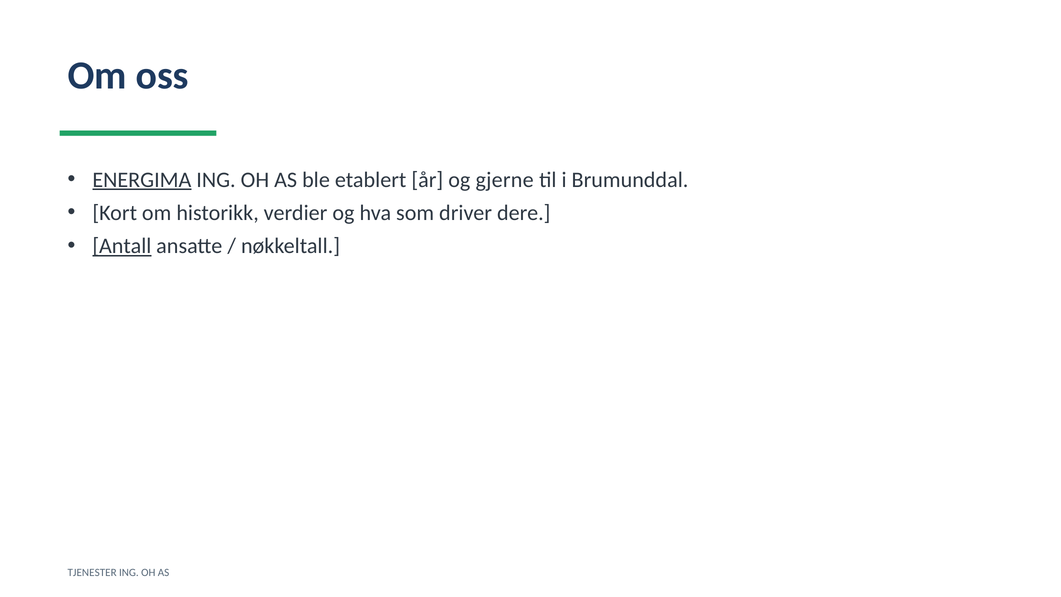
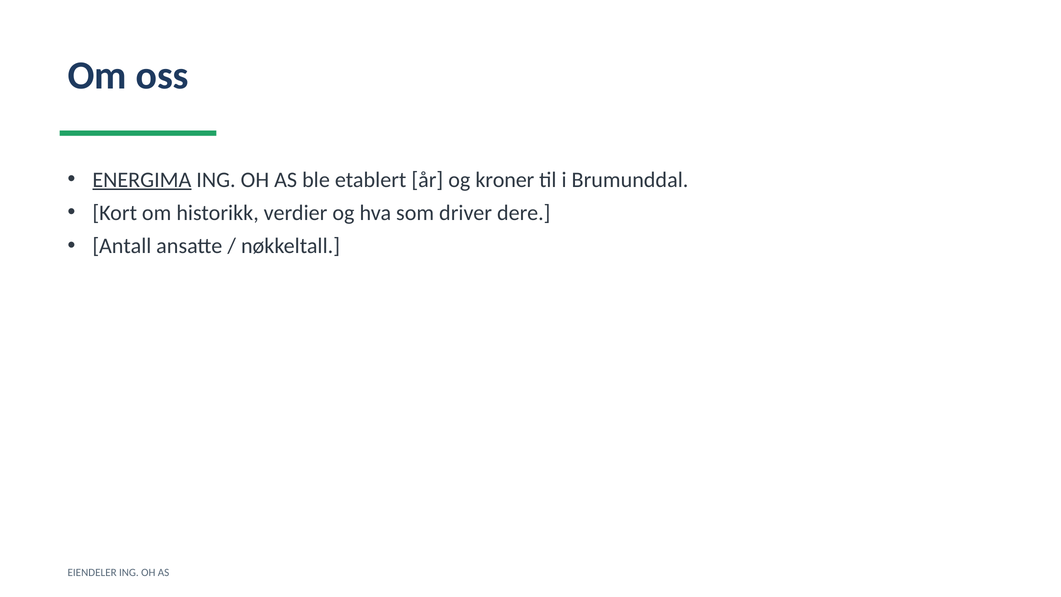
gjerne: gjerne -> kroner (505, 180)
Antall underline: present -> none (122, 246)
TJENESTER: TJENESTER -> EIENDELER (92, 573)
